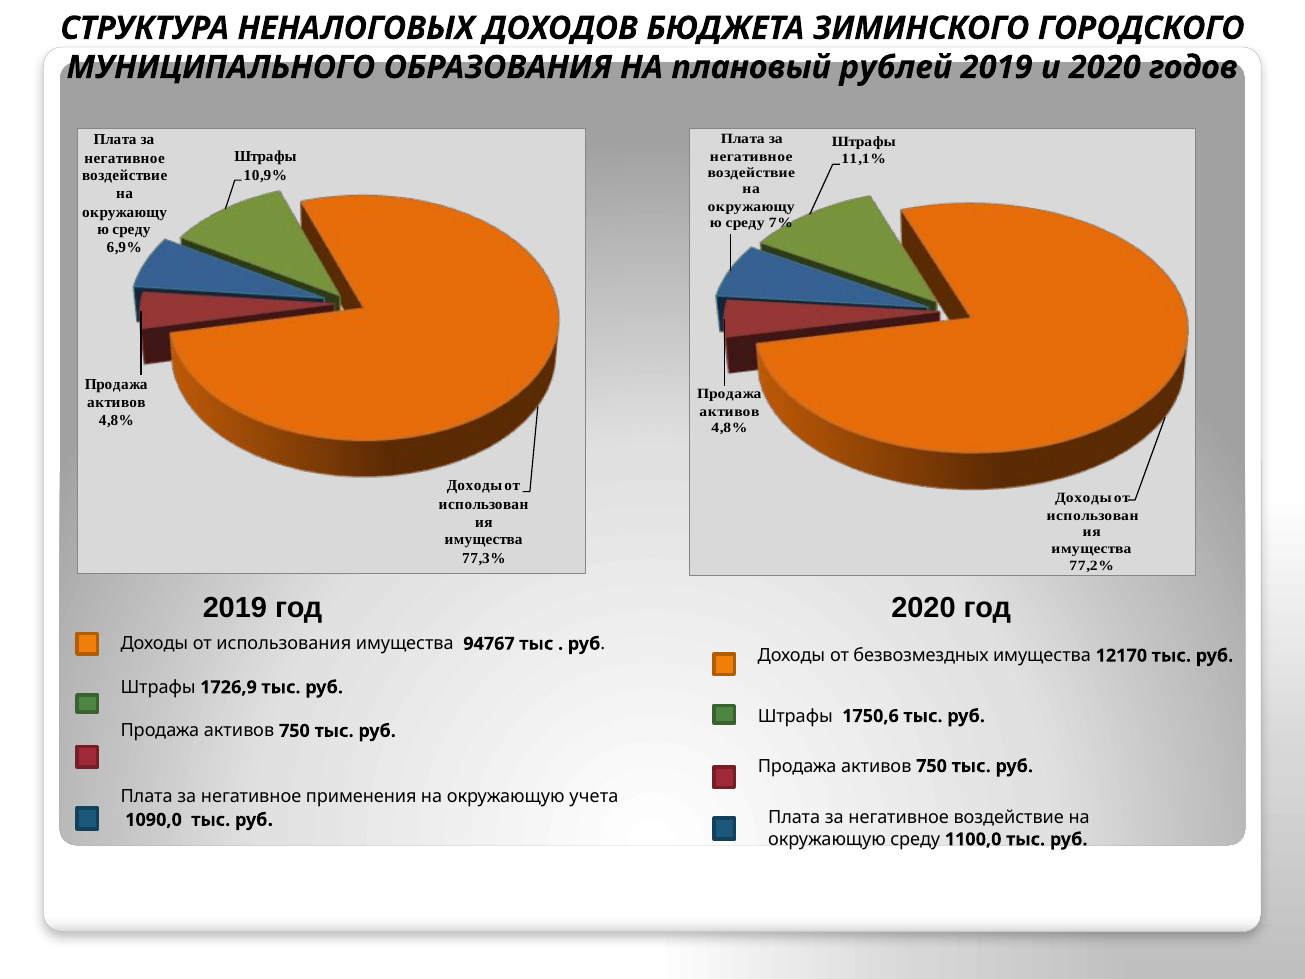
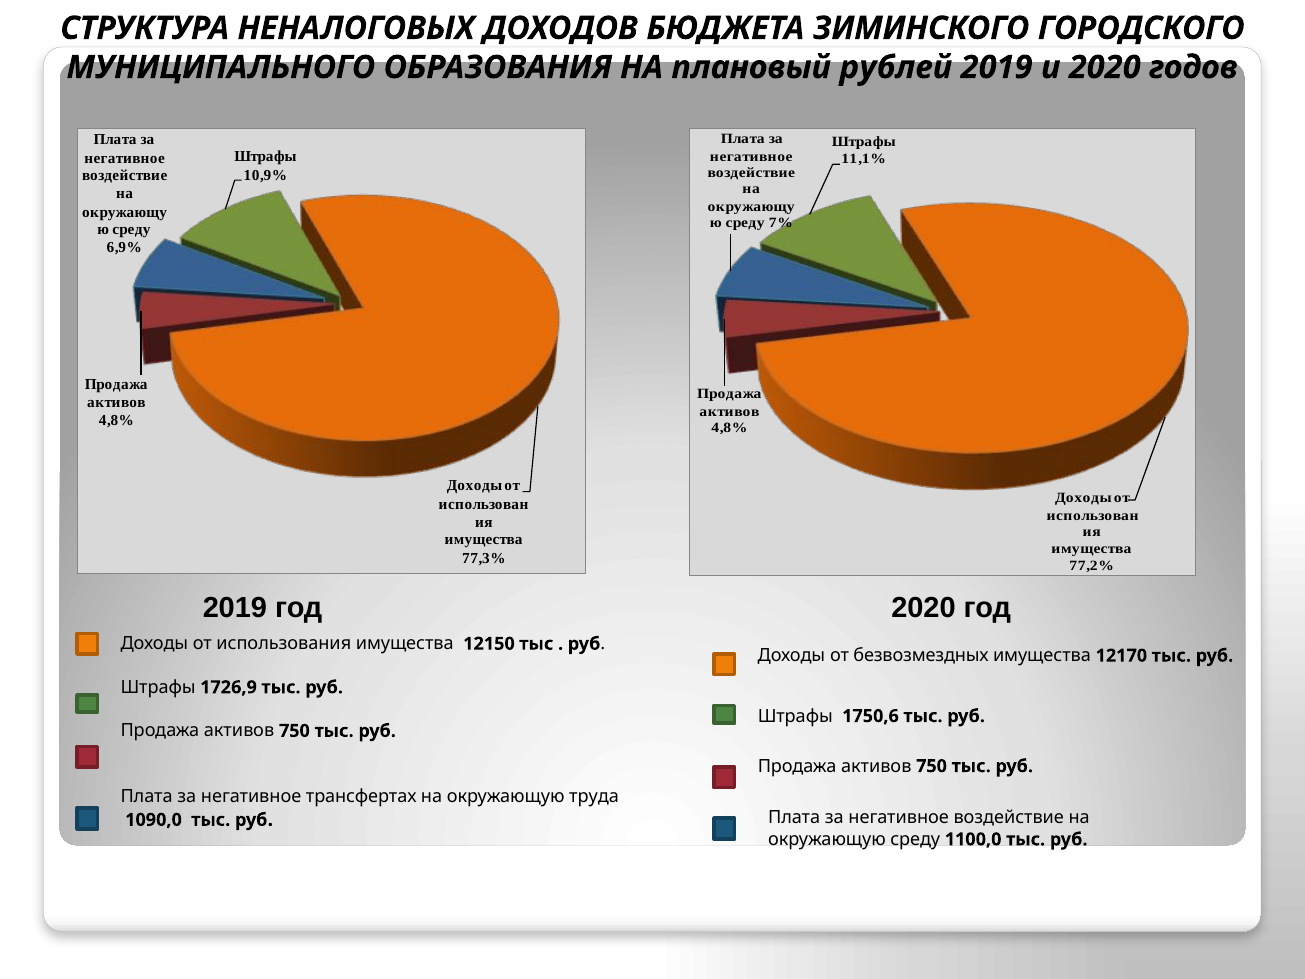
94767: 94767 -> 12150 (489, 644)
применения: применения -> трансфертах (361, 796)
учета: учета -> труда (594, 796)
